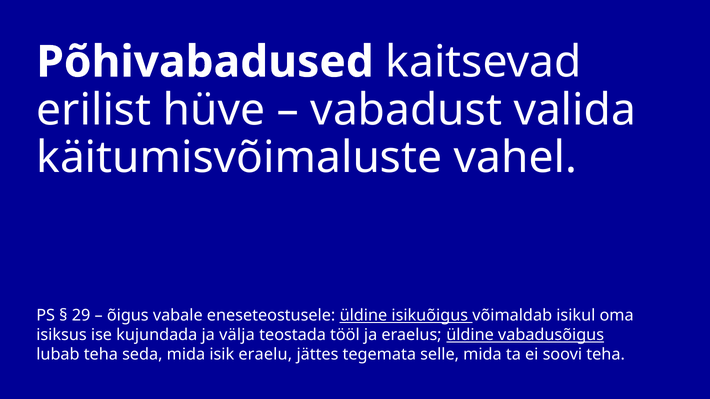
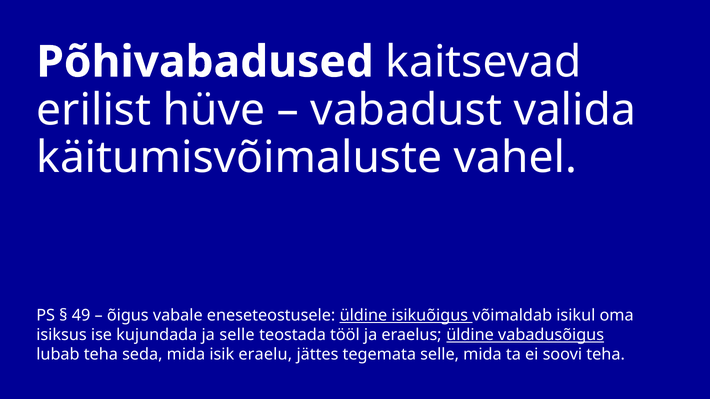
29: 29 -> 49 (81, 316)
ja välja: välja -> selle (237, 335)
